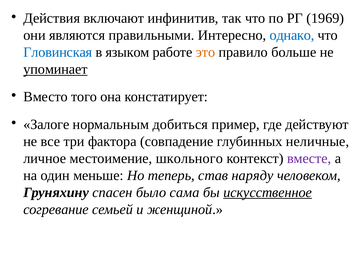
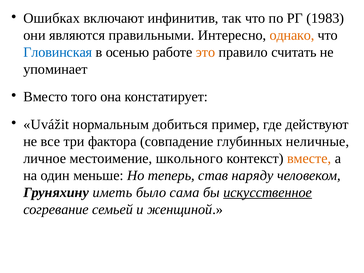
Действия: Действия -> Ошибках (52, 18)
1969: 1969 -> 1983 (325, 18)
однако colour: blue -> orange (292, 35)
языком: языком -> осенью (128, 52)
больше: больше -> считать (294, 52)
упоминает underline: present -> none (56, 69)
Залоге: Залоге -> Uvážit (46, 124)
вместе colour: purple -> orange (309, 158)
спасен: спасен -> иметь (112, 192)
